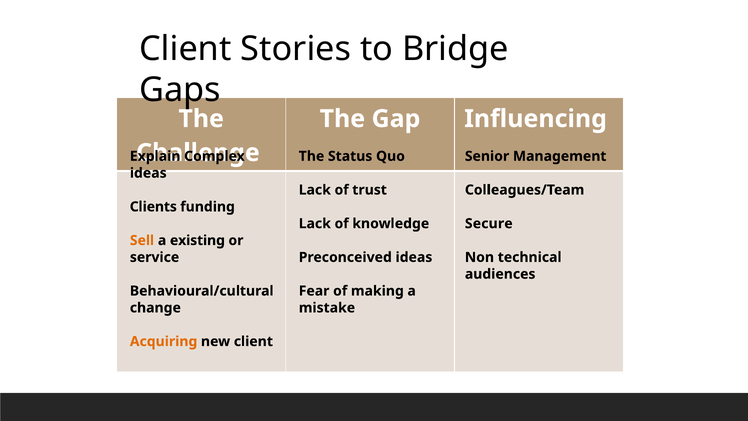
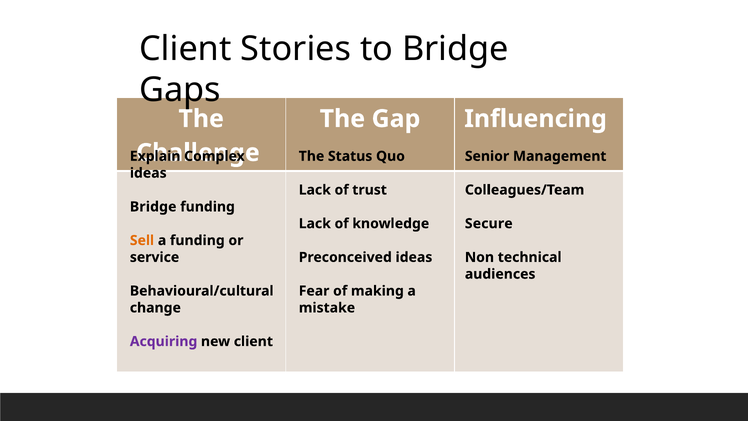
Clients: Clients -> Bridge (153, 207)
a existing: existing -> funding (197, 240)
Acquiring colour: orange -> purple (164, 341)
